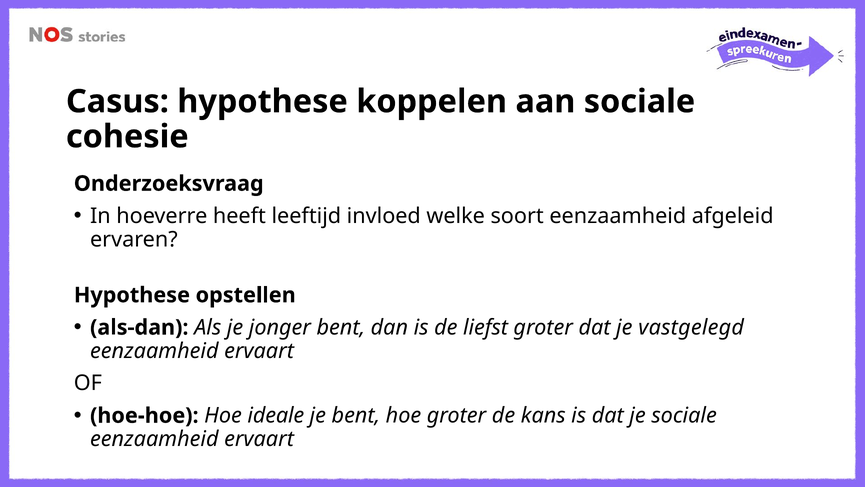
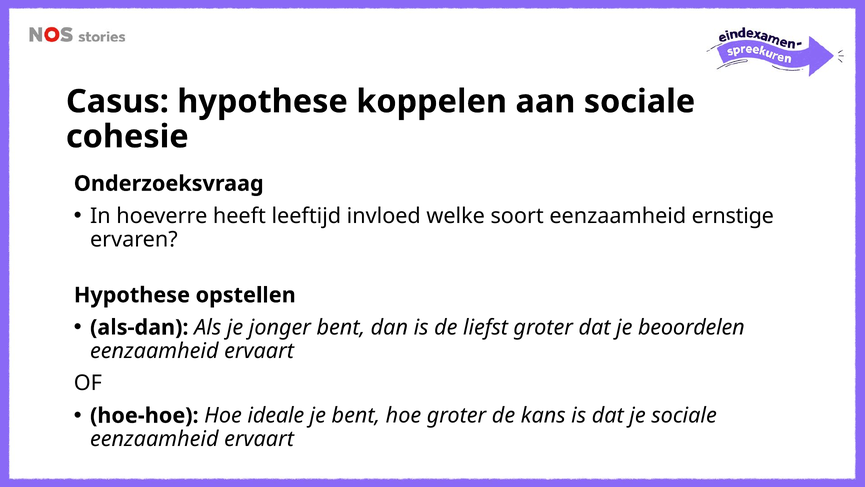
afgeleid: afgeleid -> ernstige (733, 216)
vastgelegd: vastgelegd -> beoordelen (691, 327)
